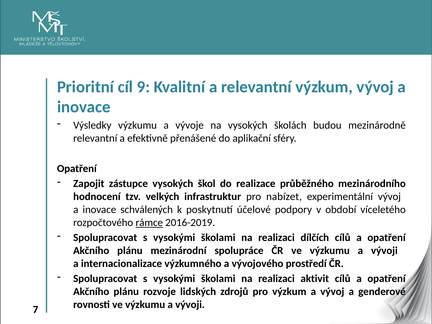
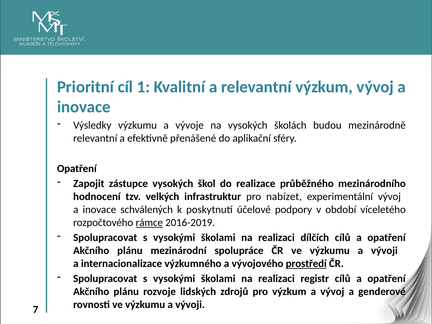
9: 9 -> 1 (143, 87)
prostředí underline: none -> present (306, 264)
aktivit: aktivit -> registr (315, 279)
